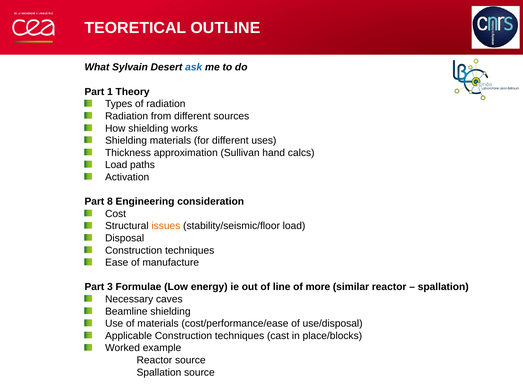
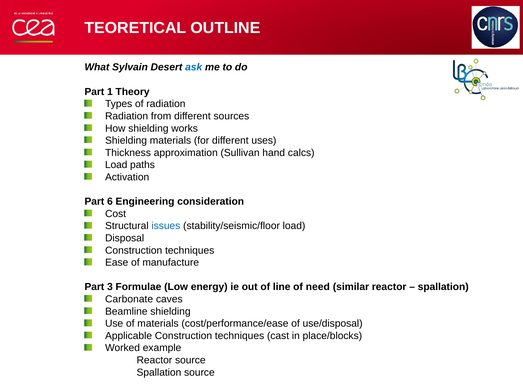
8: 8 -> 6 (110, 202)
issues colour: orange -> blue (166, 226)
more: more -> need (318, 287)
Necessary: Necessary -> Carbonate (129, 299)
